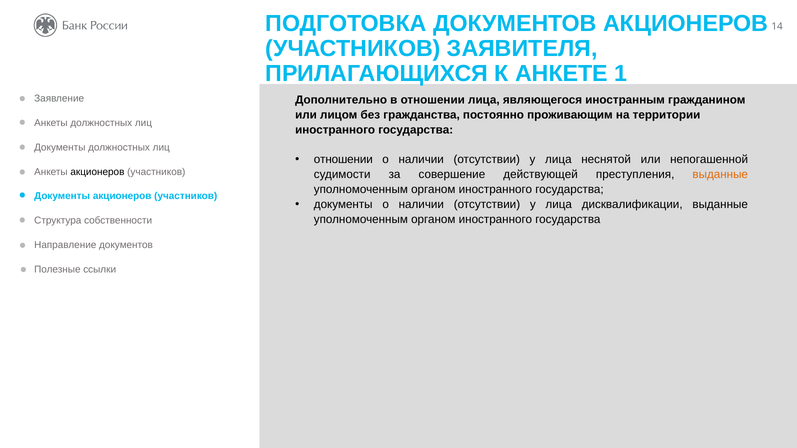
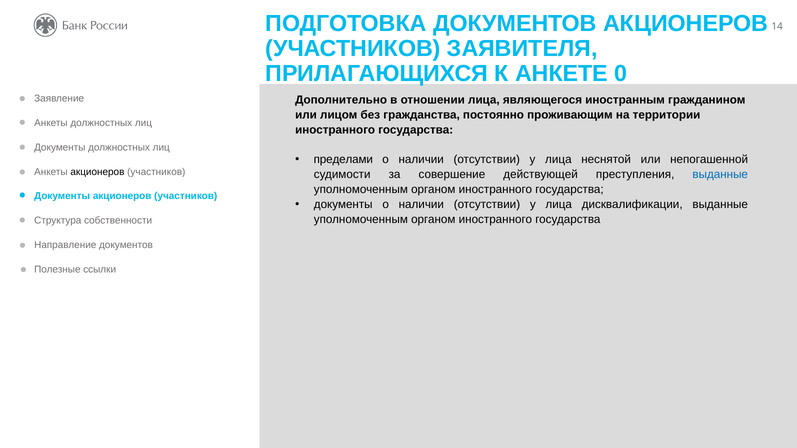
1: 1 -> 0 (621, 74)
отношении: отношении -> пределами (343, 160)
выданные colour: orange -> blue (720, 175)
